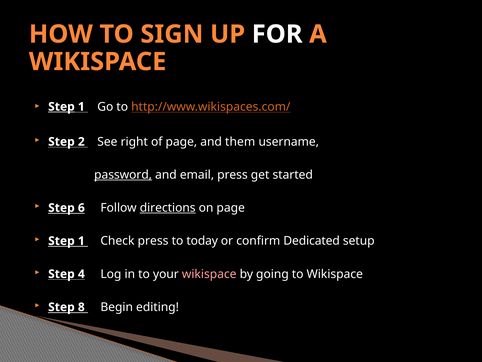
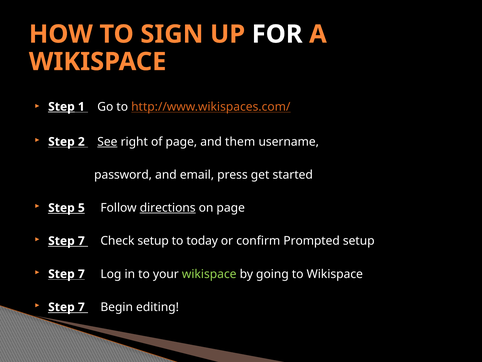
See underline: none -> present (107, 142)
password underline: present -> none (123, 175)
6: 6 -> 5 (81, 208)
1: 1 -> 7 (81, 241)
Check press: press -> setup (153, 241)
Dedicated: Dedicated -> Prompted (312, 241)
4: 4 -> 7 (81, 274)
wikispace colour: pink -> light green (209, 274)
8: 8 -> 7 (81, 307)
